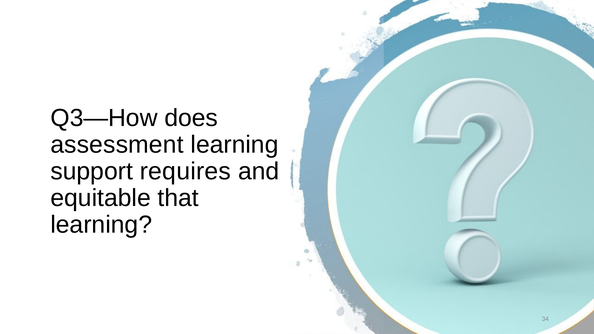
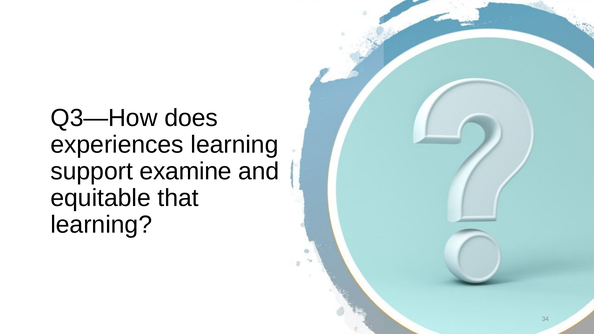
assessment: assessment -> experiences (117, 145)
requires: requires -> examine (186, 171)
